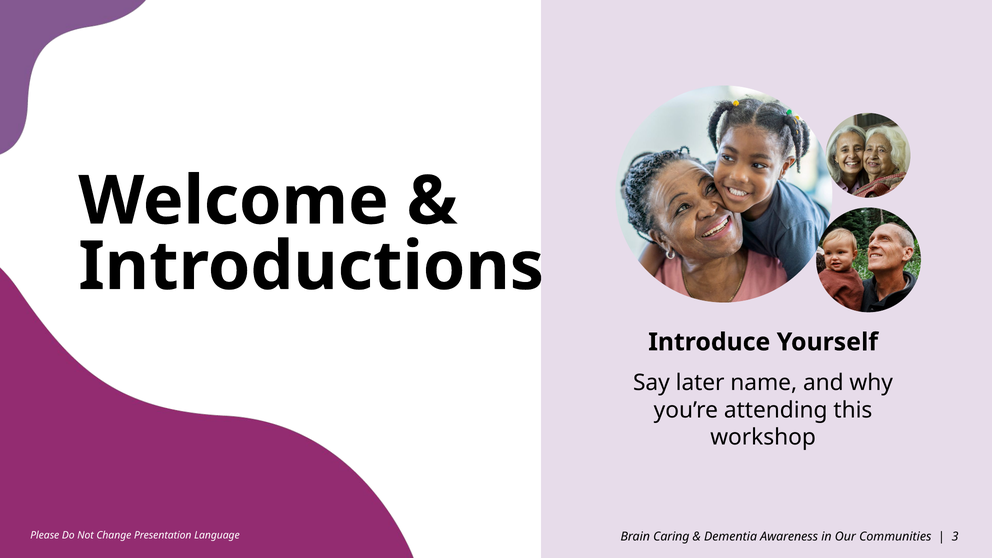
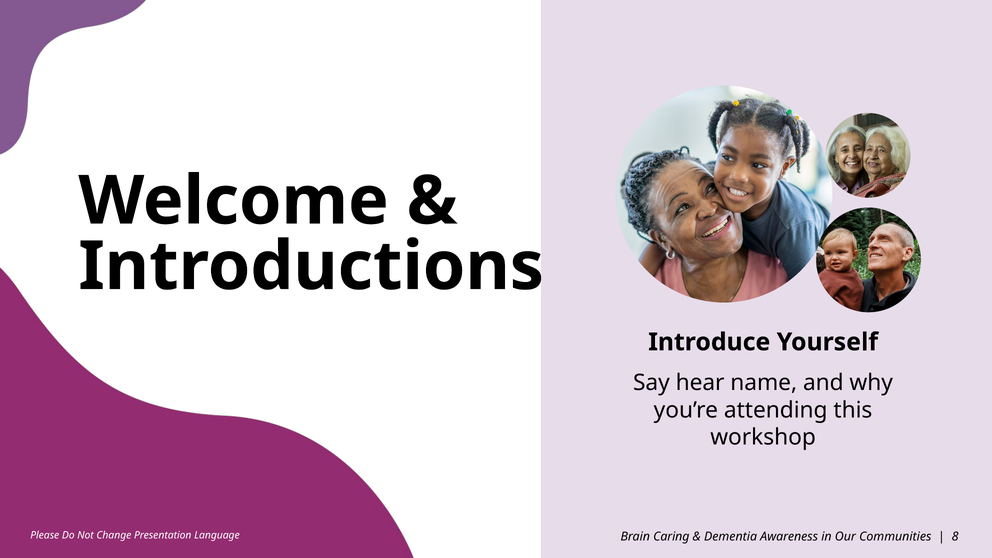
later: later -> hear (700, 383)
3: 3 -> 8 (955, 537)
